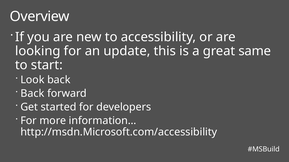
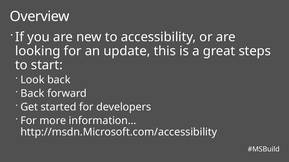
same: same -> steps (255, 51)
